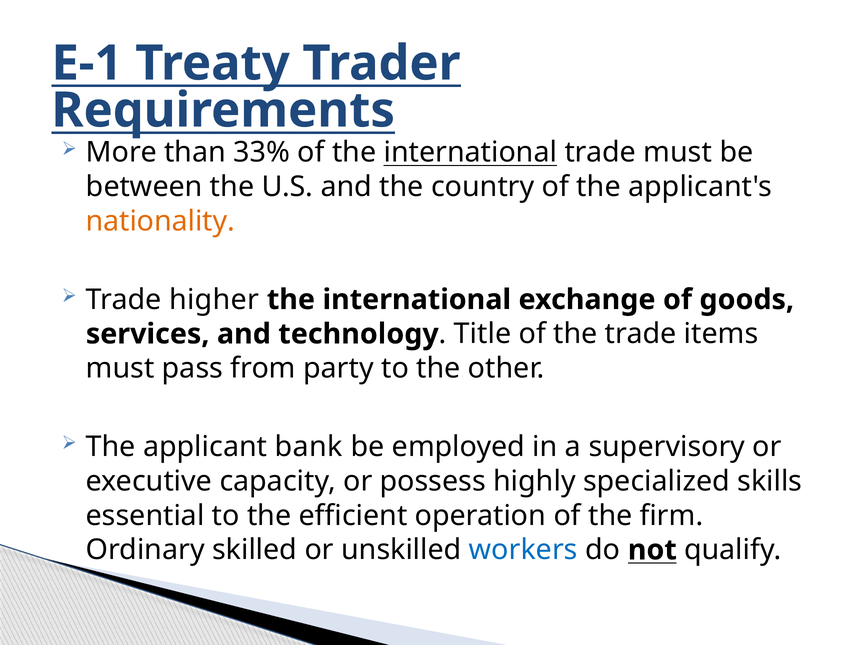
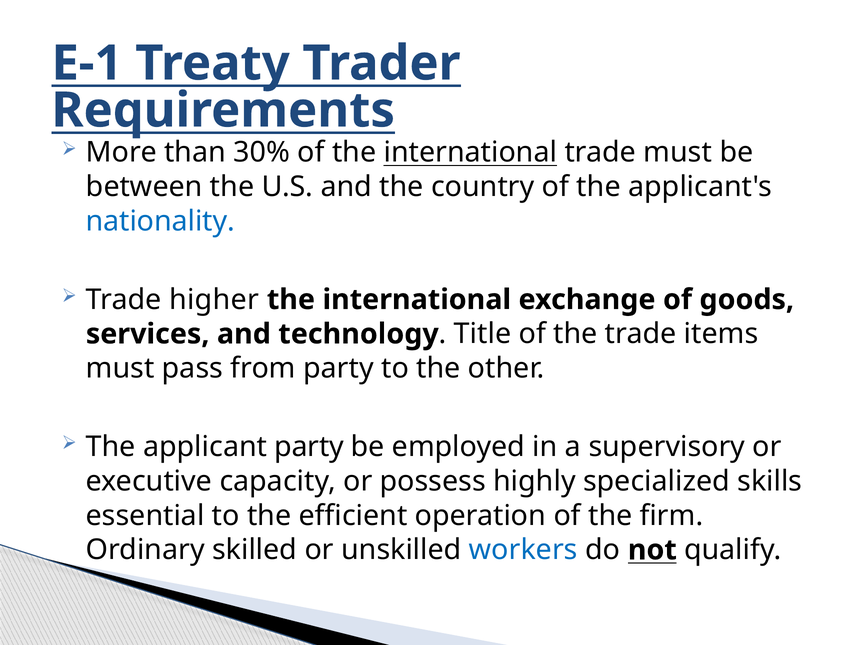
33%: 33% -> 30% (262, 152)
nationality colour: orange -> blue (160, 221)
applicant bank: bank -> party (309, 447)
